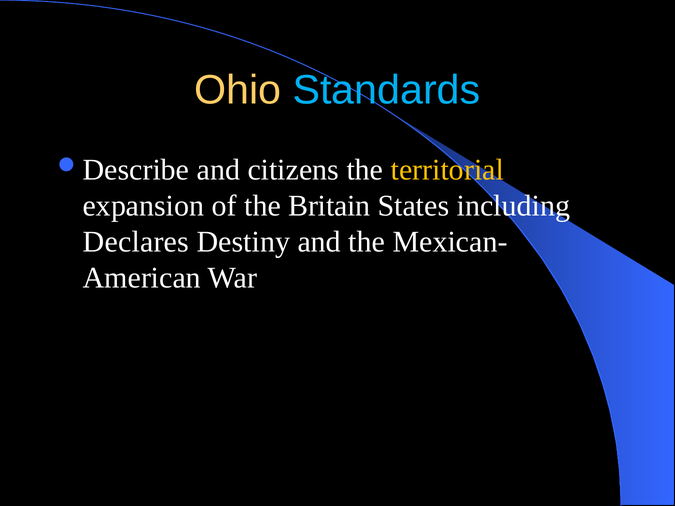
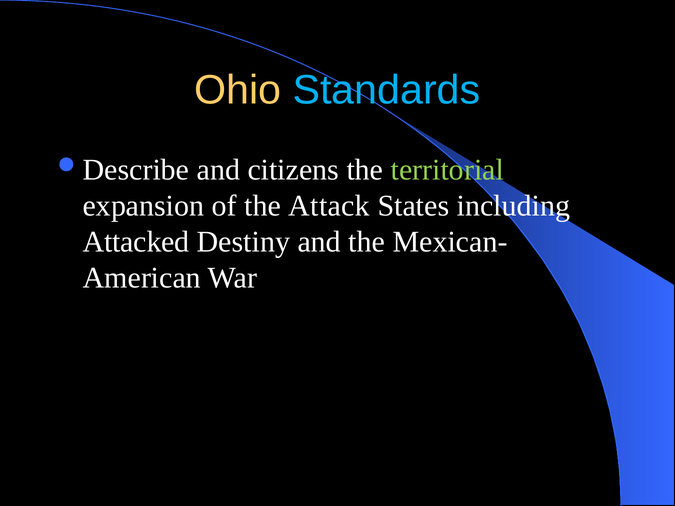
territorial colour: yellow -> light green (447, 170)
Britain: Britain -> Attack (329, 206)
Declares: Declares -> Attacked (136, 242)
